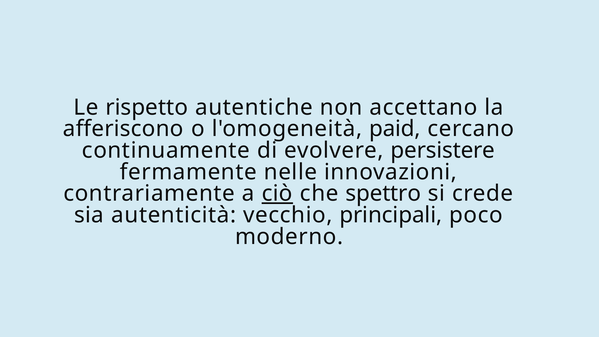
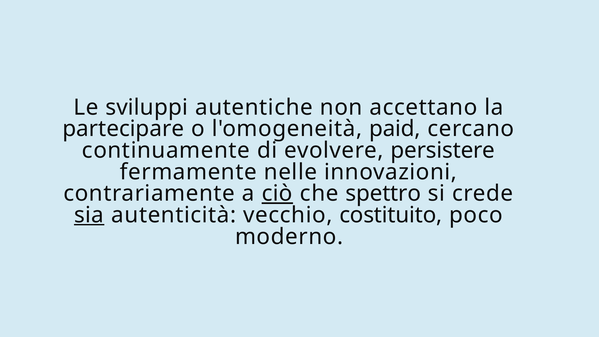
rispetto: rispetto -> sviluppi (147, 107)
afferiscono: afferiscono -> partecipare (123, 129)
sia underline: none -> present (89, 215)
principali: principali -> costituito (391, 215)
